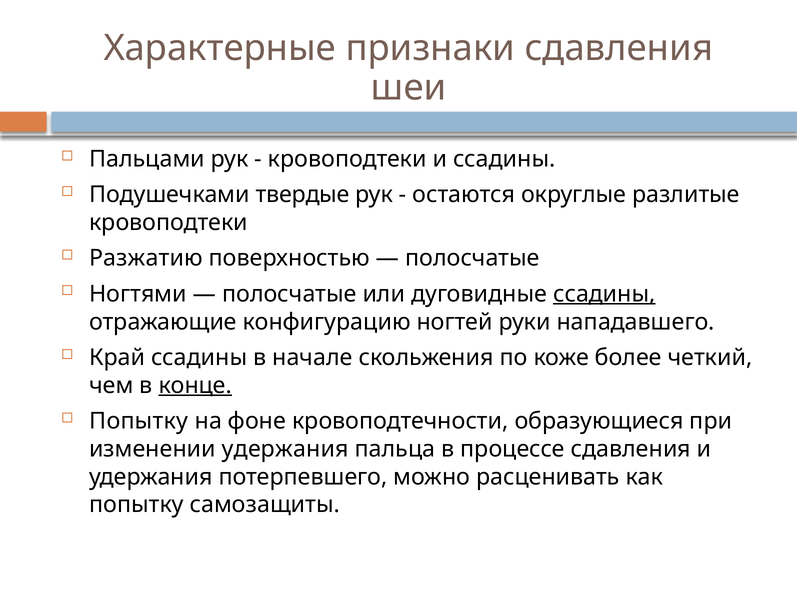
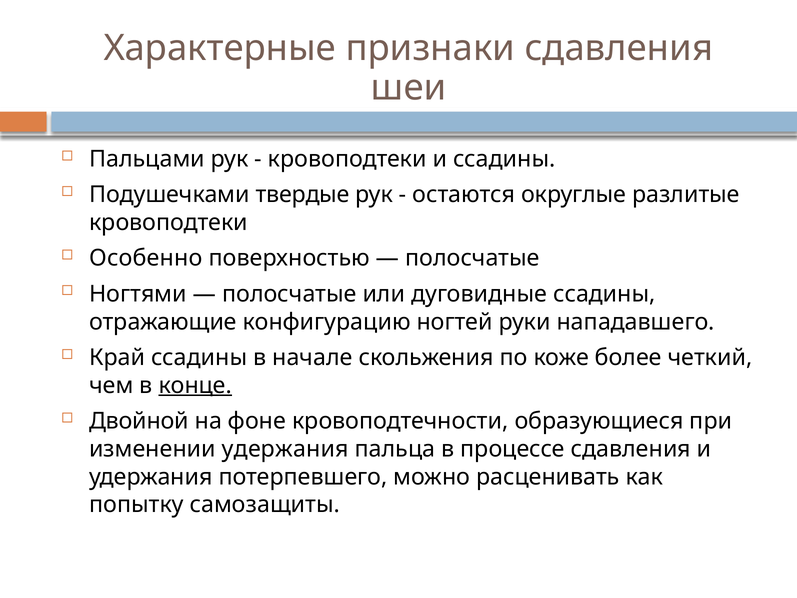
Разжатию: Разжатию -> Особенно (146, 258)
ссадины underline: present -> none (604, 294)
Попытку: Попытку -> Двойной (139, 421)
